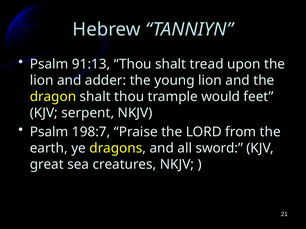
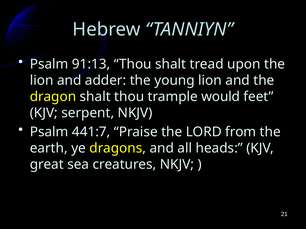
198:7: 198:7 -> 441:7 (91, 132)
sword: sword -> heads (219, 149)
